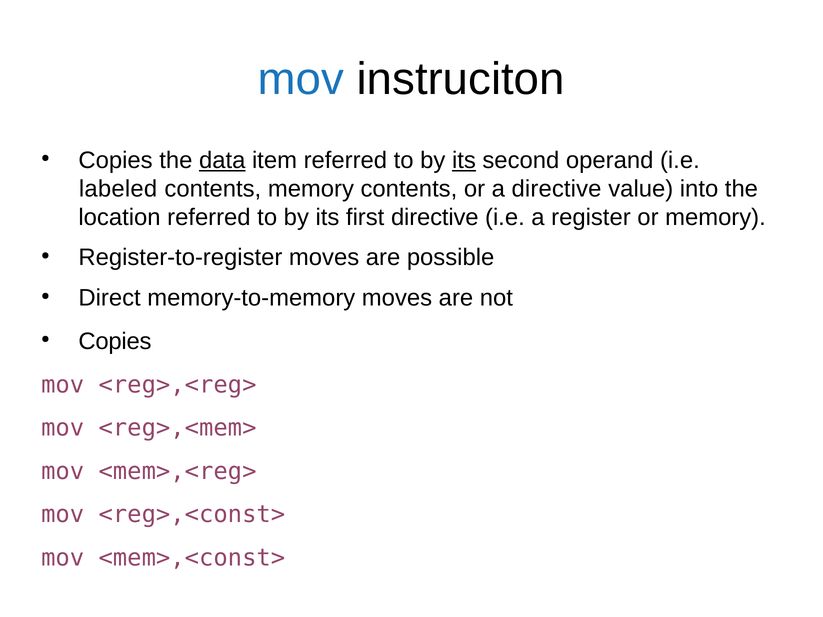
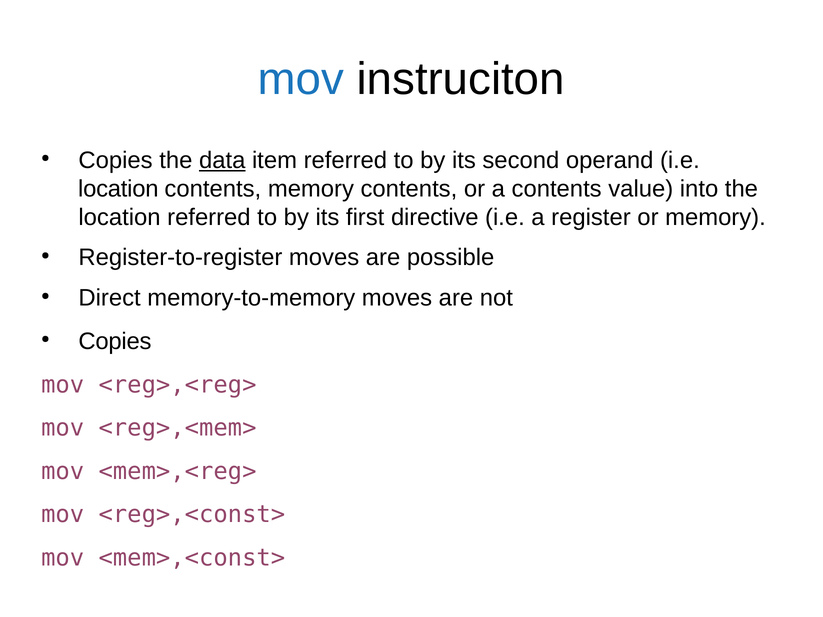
its underline: present -> none (464, 160)
labeled: labeled -> location (118, 189)
a directive: directive -> contents (557, 189)
